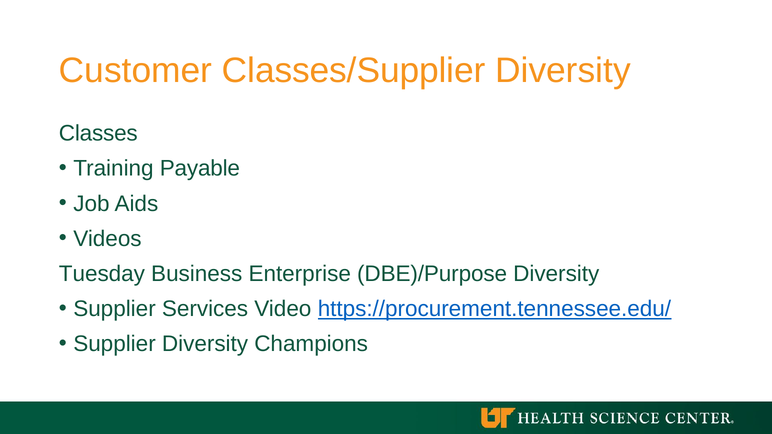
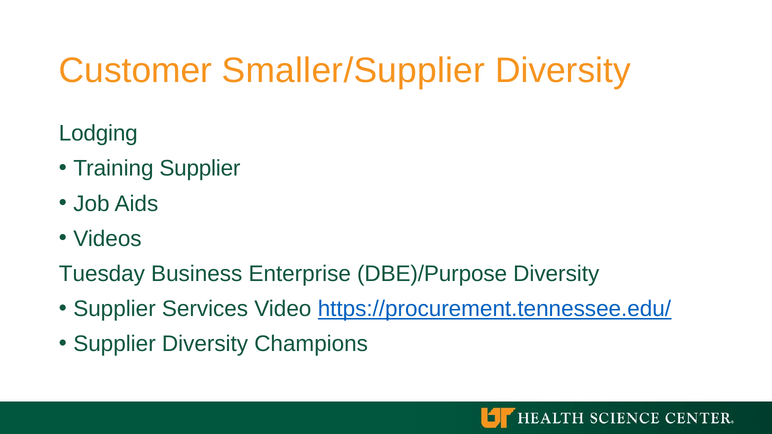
Classes/Supplier: Classes/Supplier -> Smaller/Supplier (353, 71)
Classes: Classes -> Lodging (98, 134)
Training Payable: Payable -> Supplier (200, 169)
